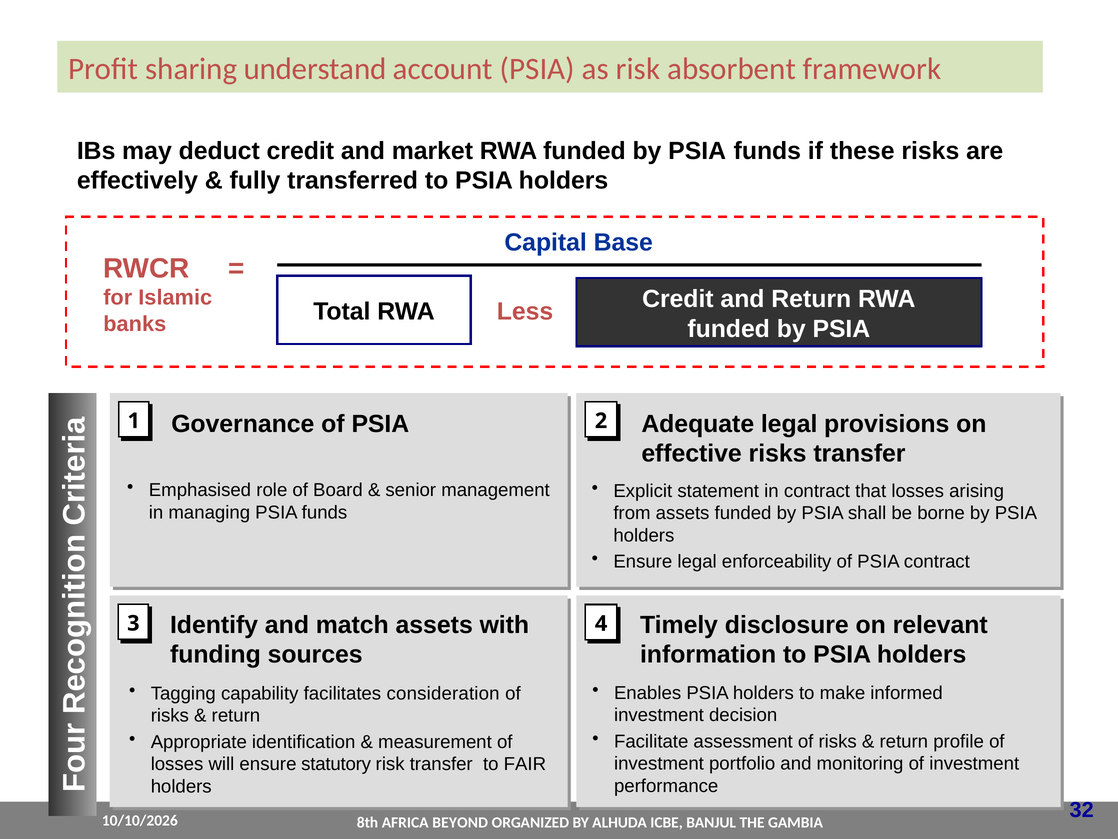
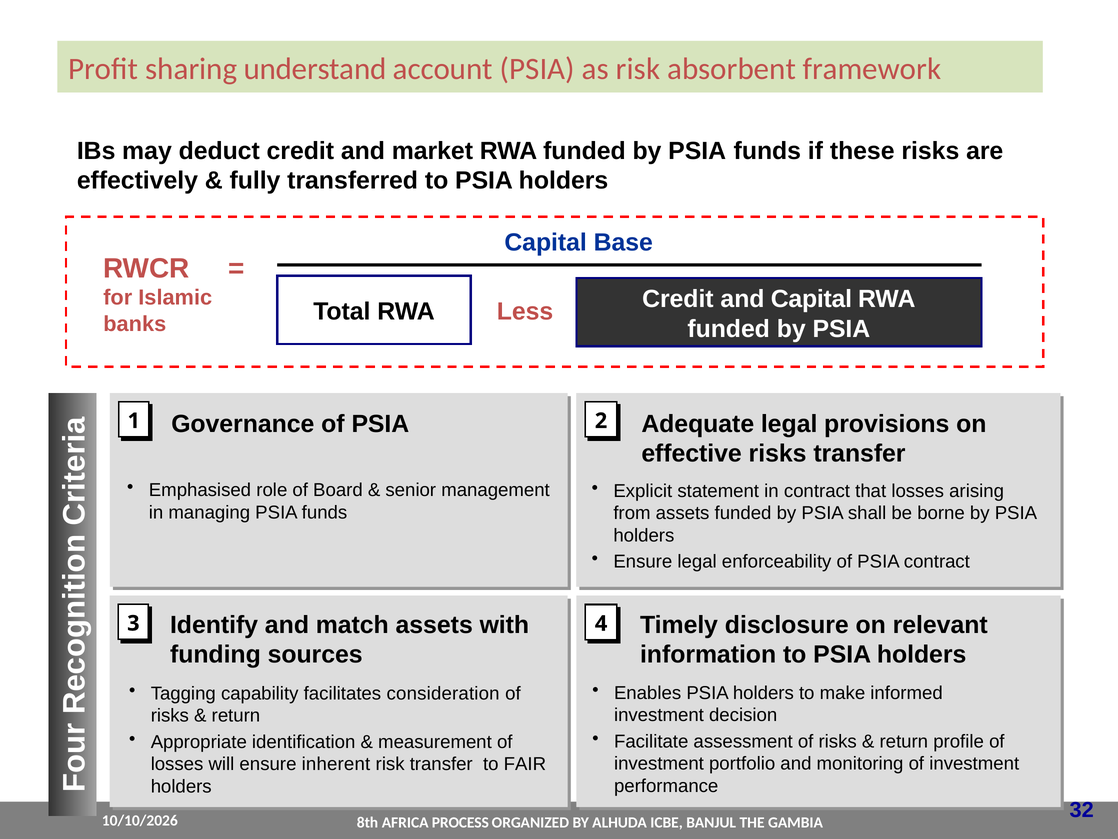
and Return: Return -> Capital (811, 299)
statutory: statutory -> inherent (336, 764)
BEYOND: BEYOND -> PROCESS (460, 822)
